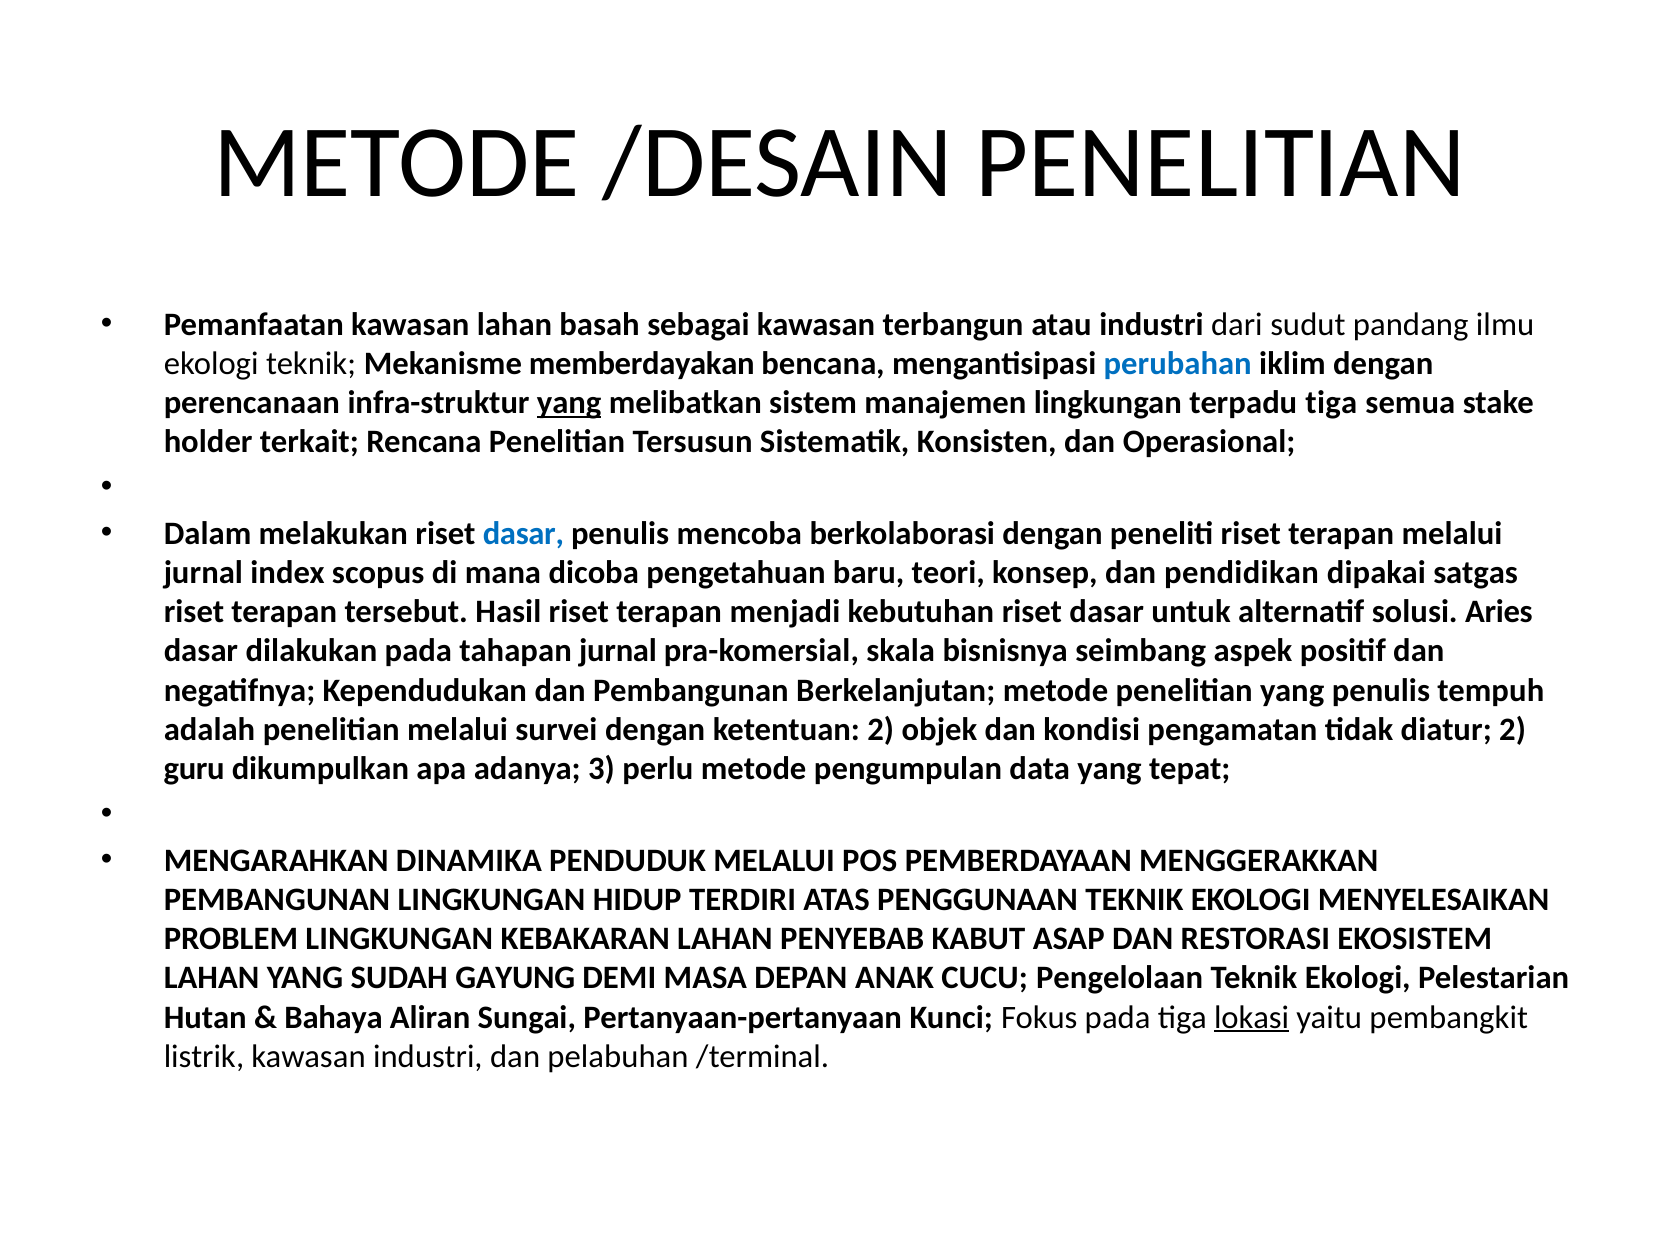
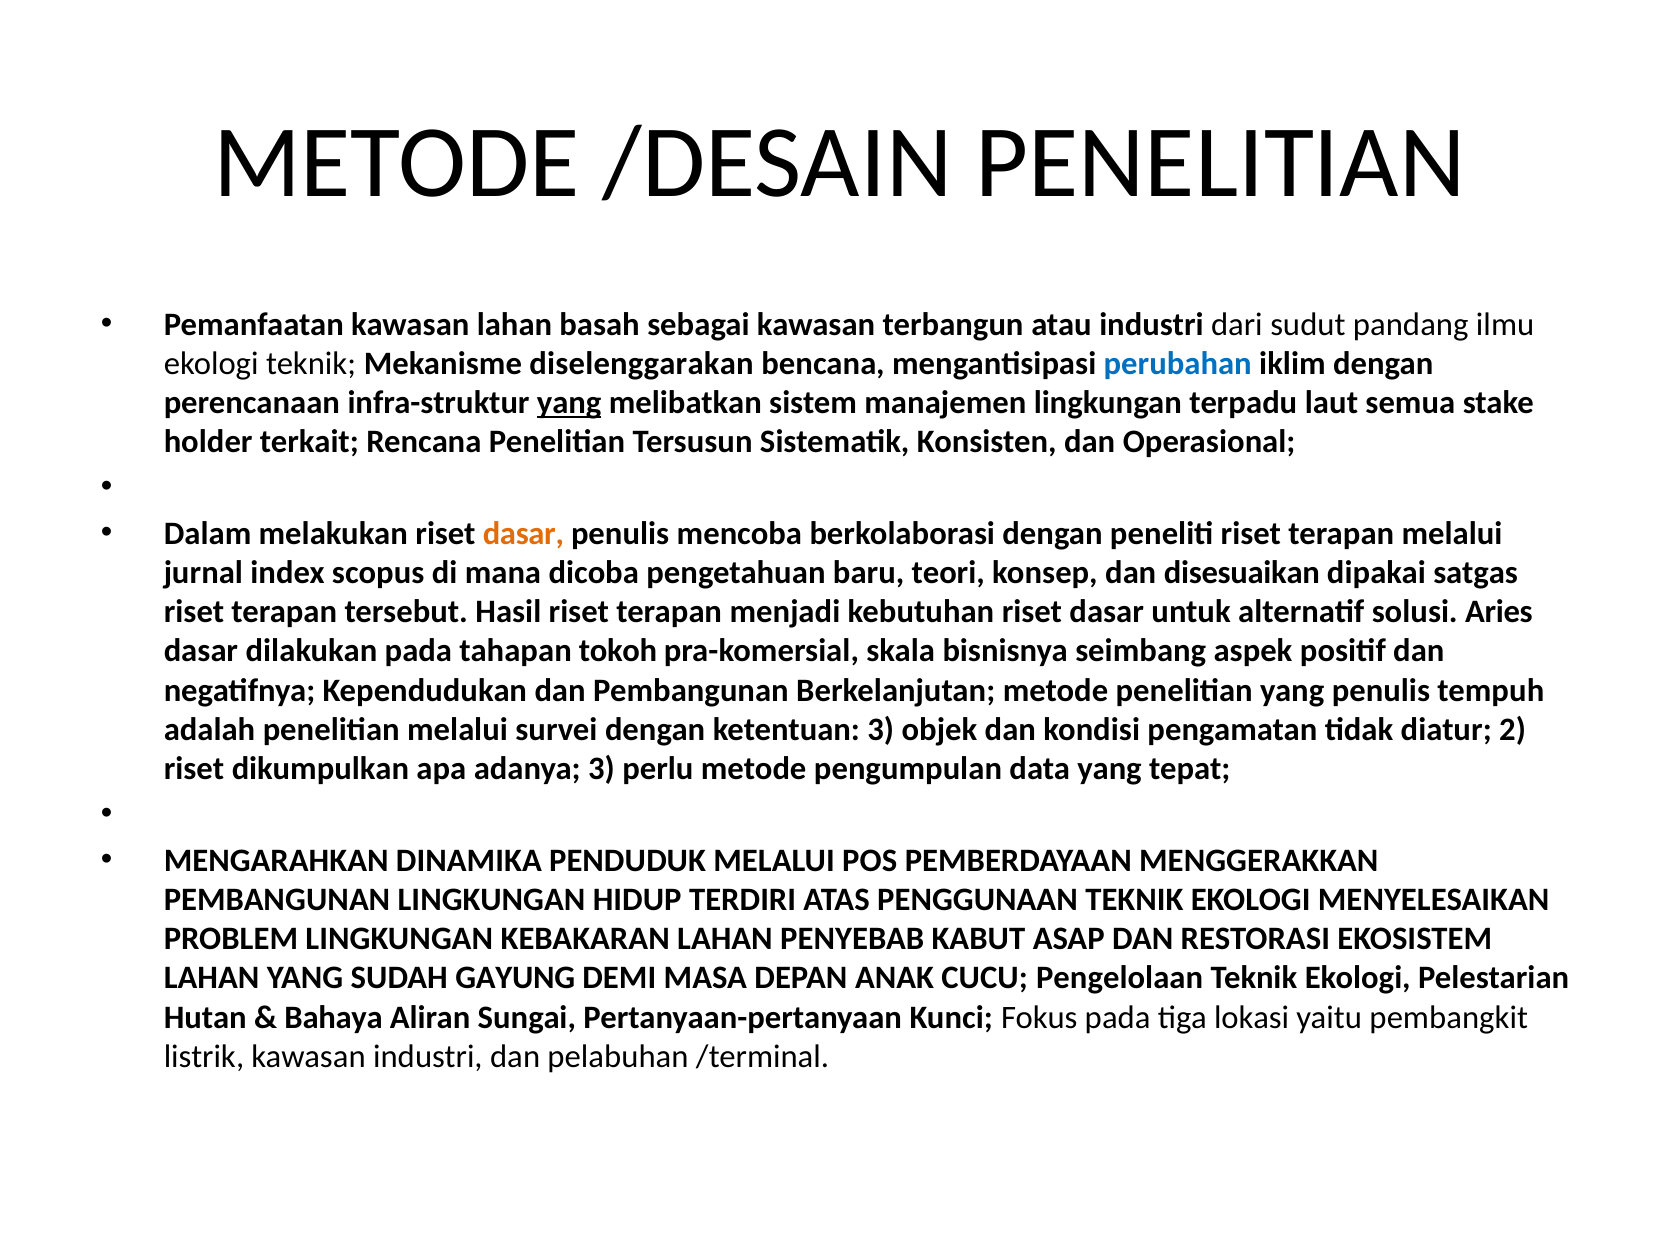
memberdayakan: memberdayakan -> diselenggarakan (642, 364)
terpadu tiga: tiga -> laut (1331, 403)
dasar colour: blue -> orange (523, 533)
pendidikan: pendidikan -> disesuaikan (1242, 573)
tahapan jurnal: jurnal -> tokoh (618, 651)
ketentuan 2: 2 -> 3 (881, 730)
guru: guru -> riset (194, 769)
lokasi underline: present -> none (1252, 1017)
